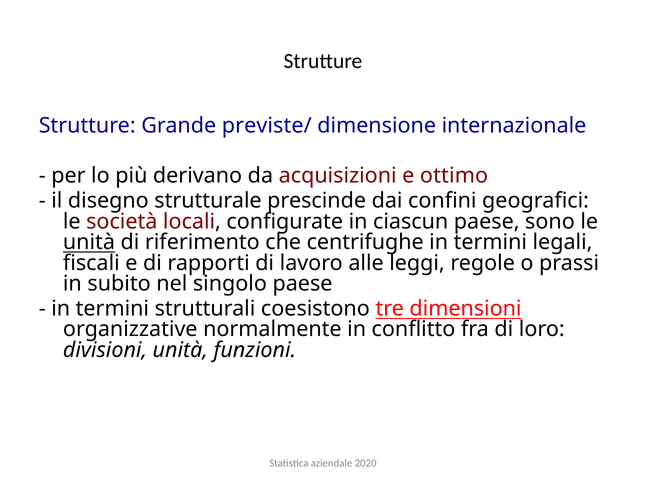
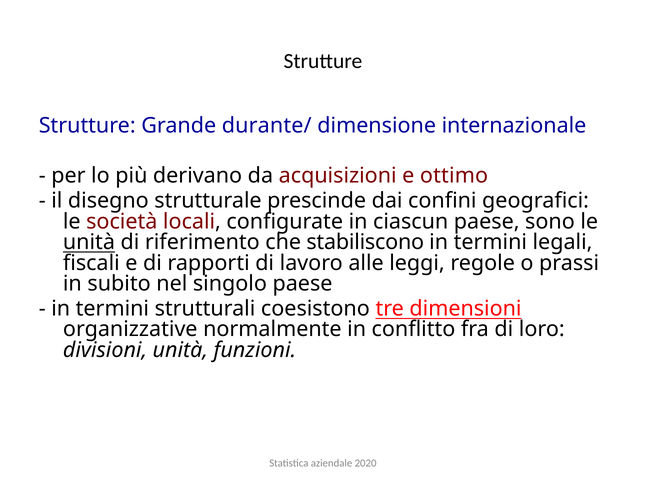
previste/: previste/ -> durante/ (267, 126)
centrifughe: centrifughe -> stabiliscono (365, 242)
